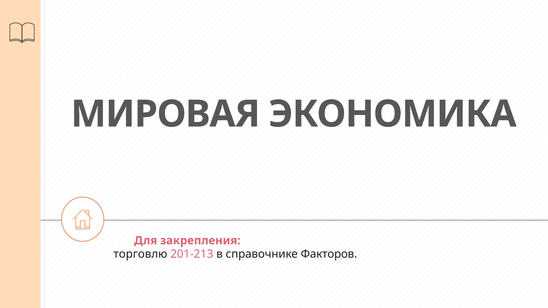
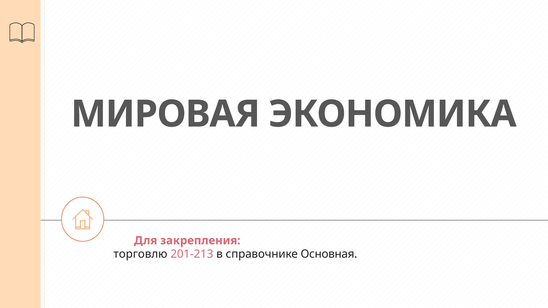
Факторов: Факторов -> Основная (329, 254)
